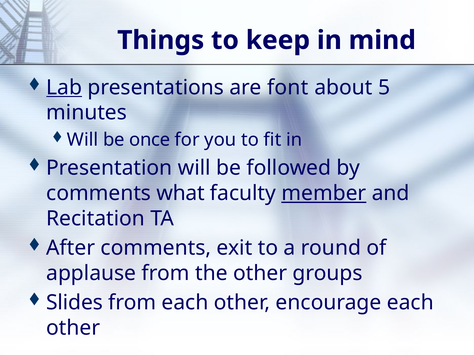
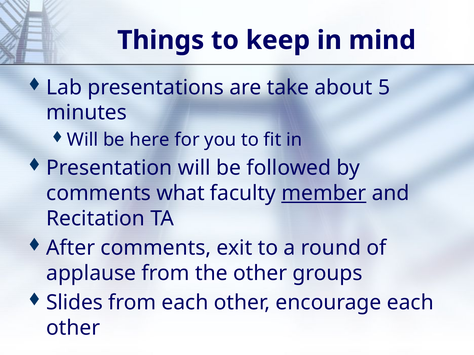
Lab underline: present -> none (64, 88)
font: font -> take (288, 88)
once: once -> here (150, 140)
